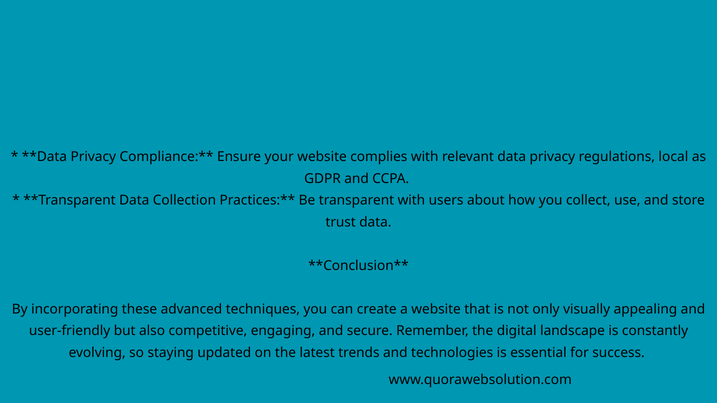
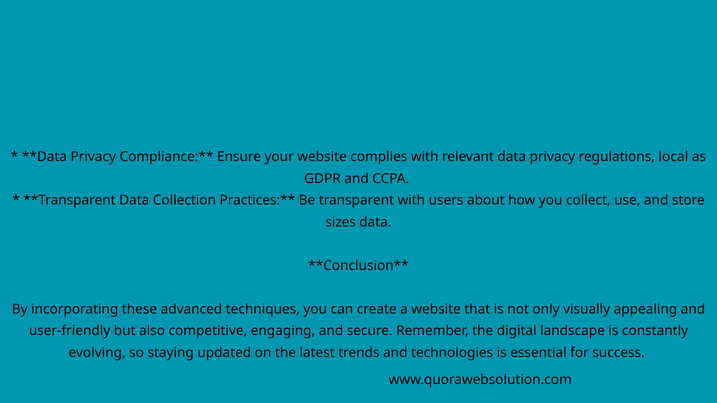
trust: trust -> sizes (341, 222)
